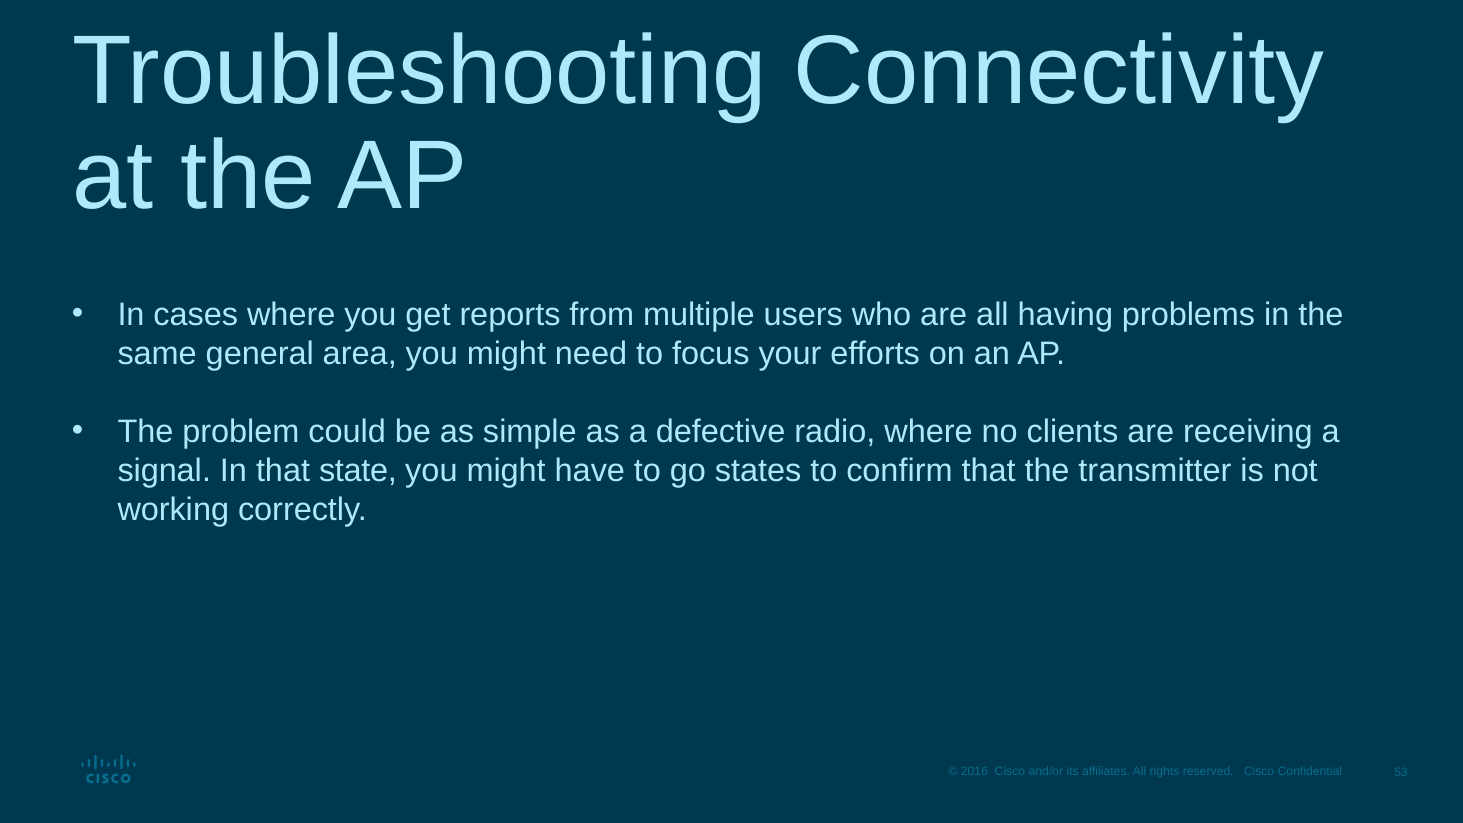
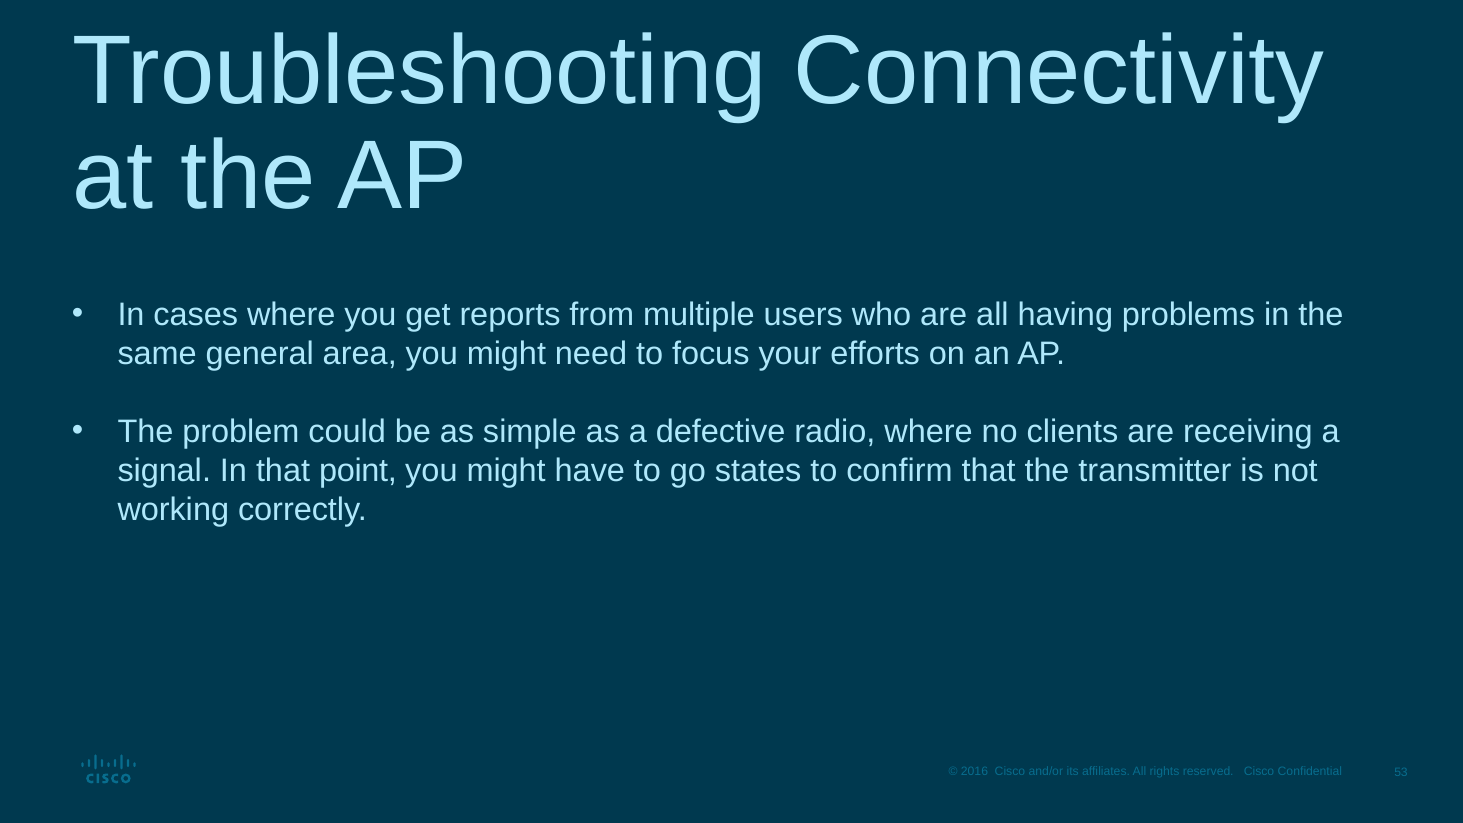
state: state -> point (358, 471)
